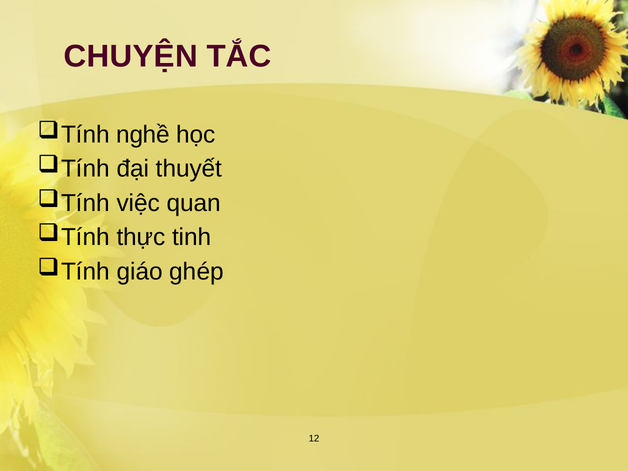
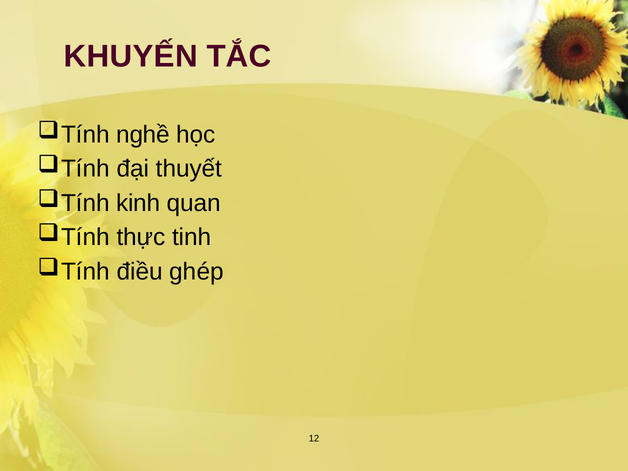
CHUYỆN: CHUYỆN -> KHUYẾN (131, 57)
việc: việc -> kinh (138, 203)
giáo: giáo -> điều (140, 272)
